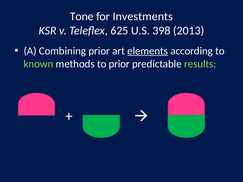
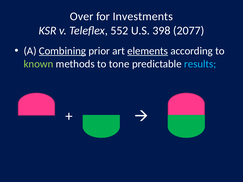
Tone: Tone -> Over (82, 16)
625: 625 -> 552 (119, 31)
2013: 2013 -> 2077 (189, 31)
Combining underline: none -> present (62, 51)
to prior: prior -> tone (119, 64)
results colour: light green -> light blue (200, 64)
